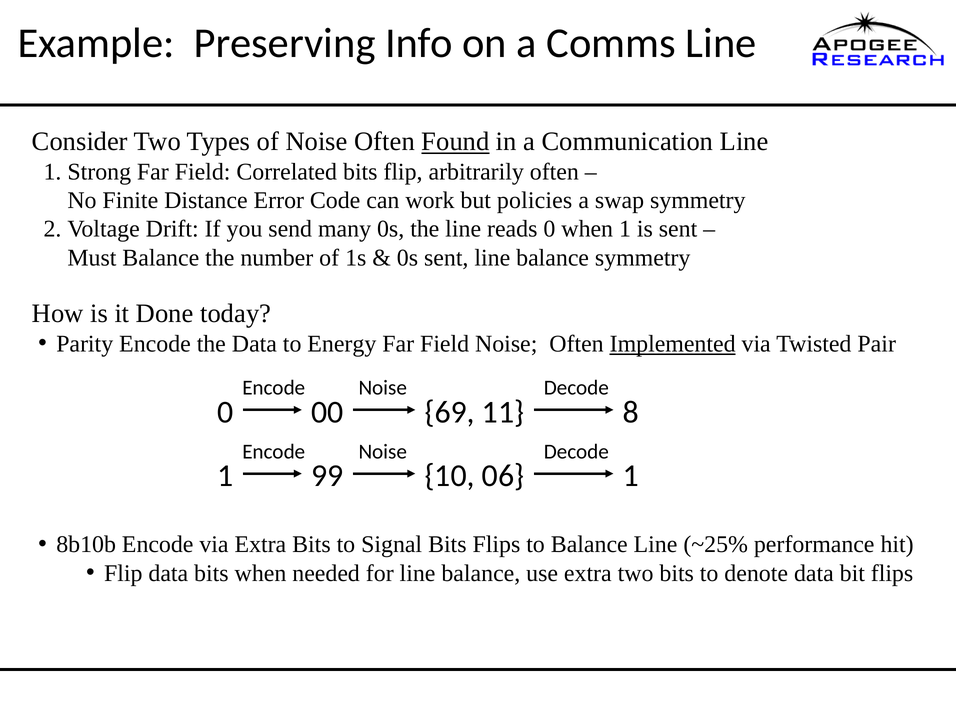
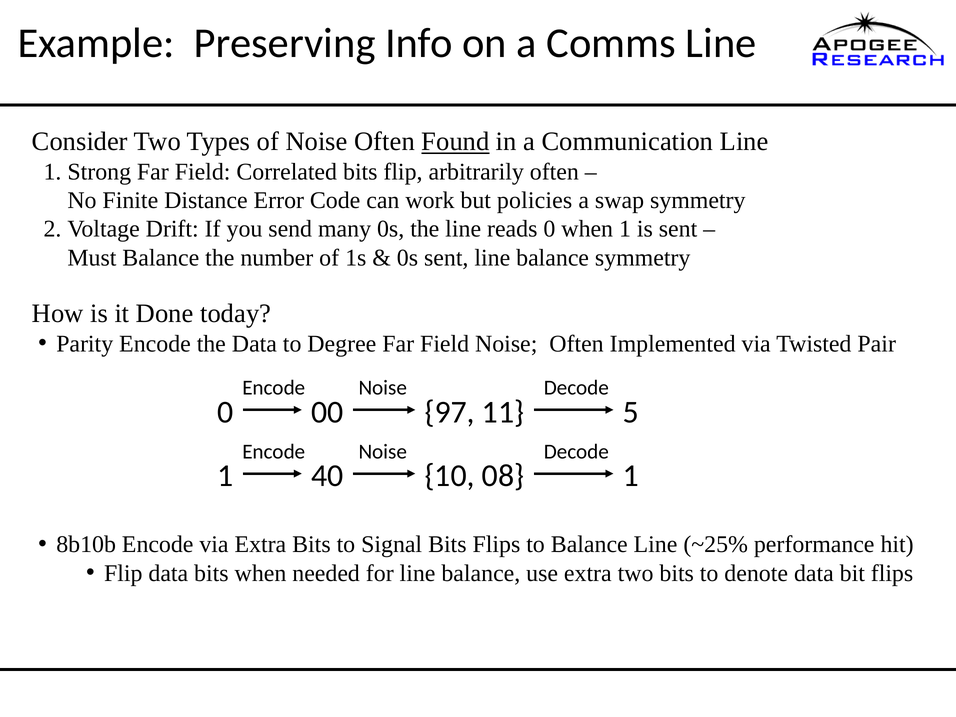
Energy: Energy -> Degree (342, 344)
Implemented underline: present -> none (673, 344)
69: 69 -> 97 (450, 412)
8: 8 -> 5 (631, 412)
99: 99 -> 40 (327, 476)
06: 06 -> 08 (503, 476)
